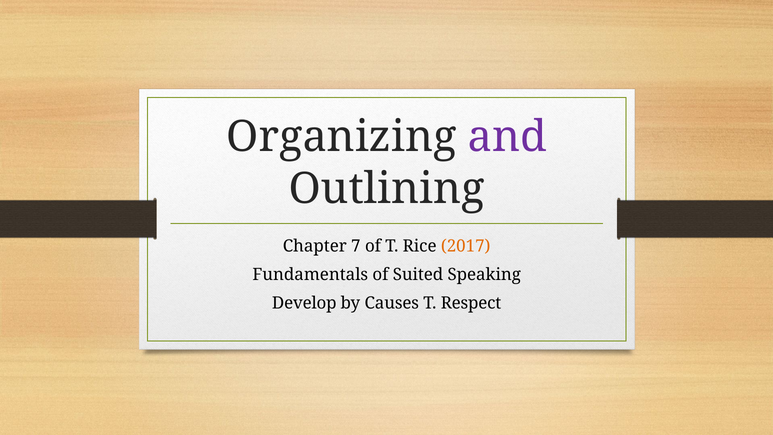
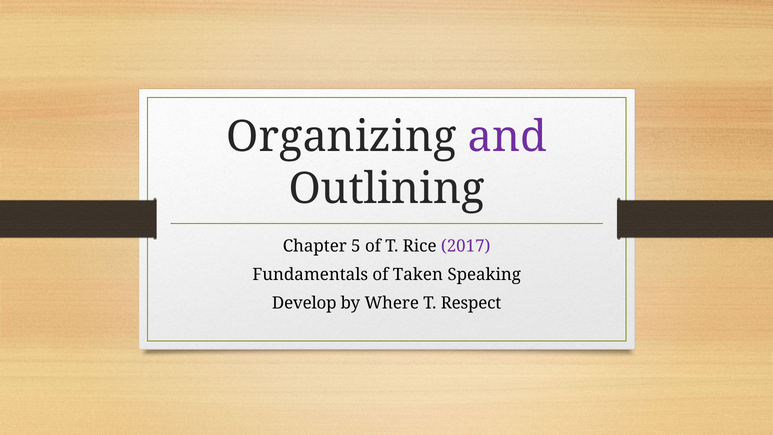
7: 7 -> 5 (356, 246)
2017 colour: orange -> purple (466, 246)
Suited: Suited -> Taken (418, 275)
Causes: Causes -> Where (392, 303)
